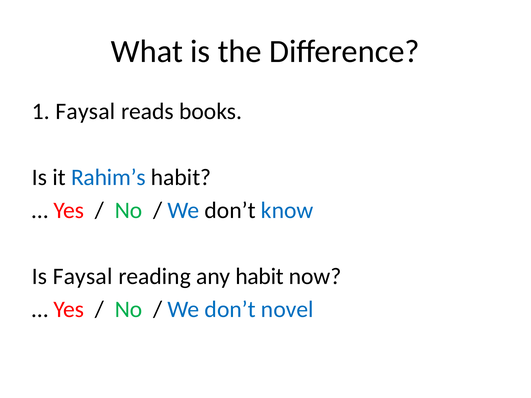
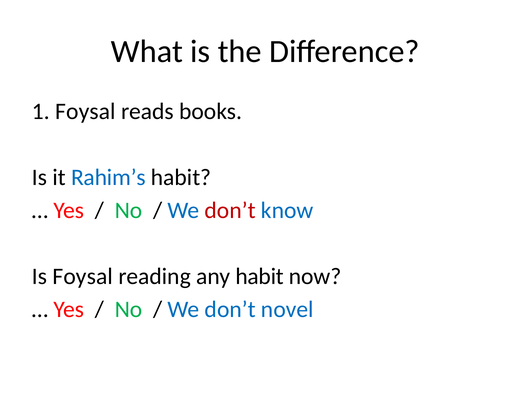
1 Faysal: Faysal -> Foysal (85, 111)
don’t colour: black -> red (230, 211)
Is Faysal: Faysal -> Foysal (83, 277)
